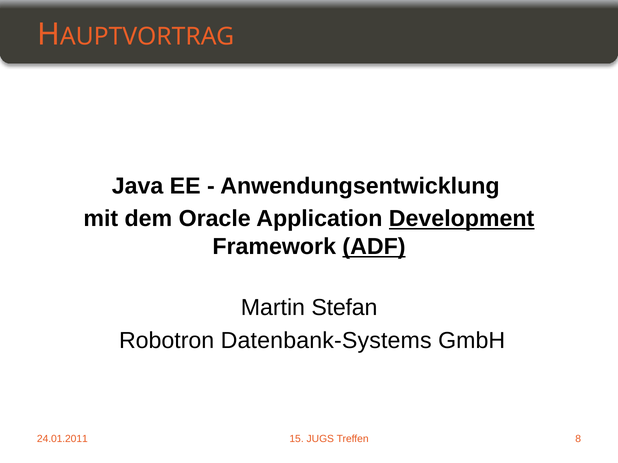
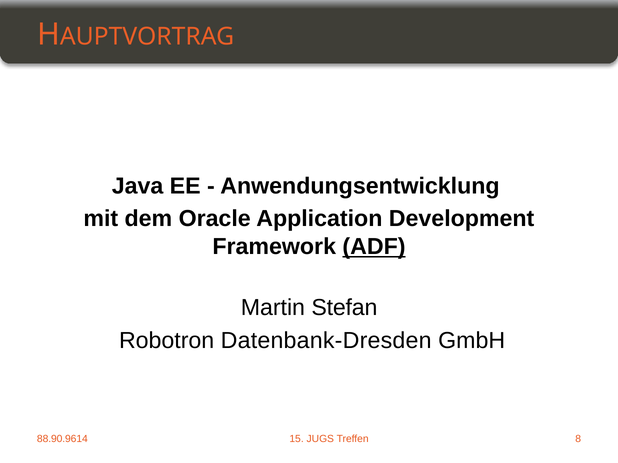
Development underline: present -> none (462, 219)
Datenbank-Systems: Datenbank-Systems -> Datenbank-Dresden (326, 341)
24.01.2011: 24.01.2011 -> 88.90.9614 (62, 440)
